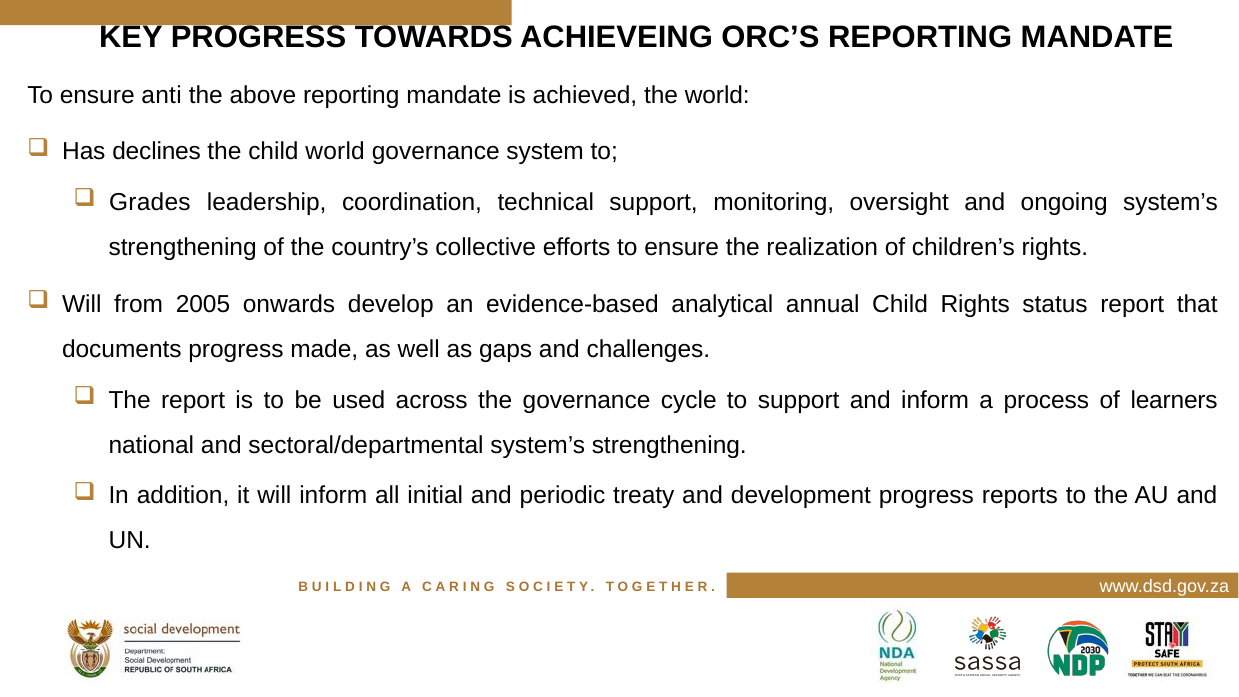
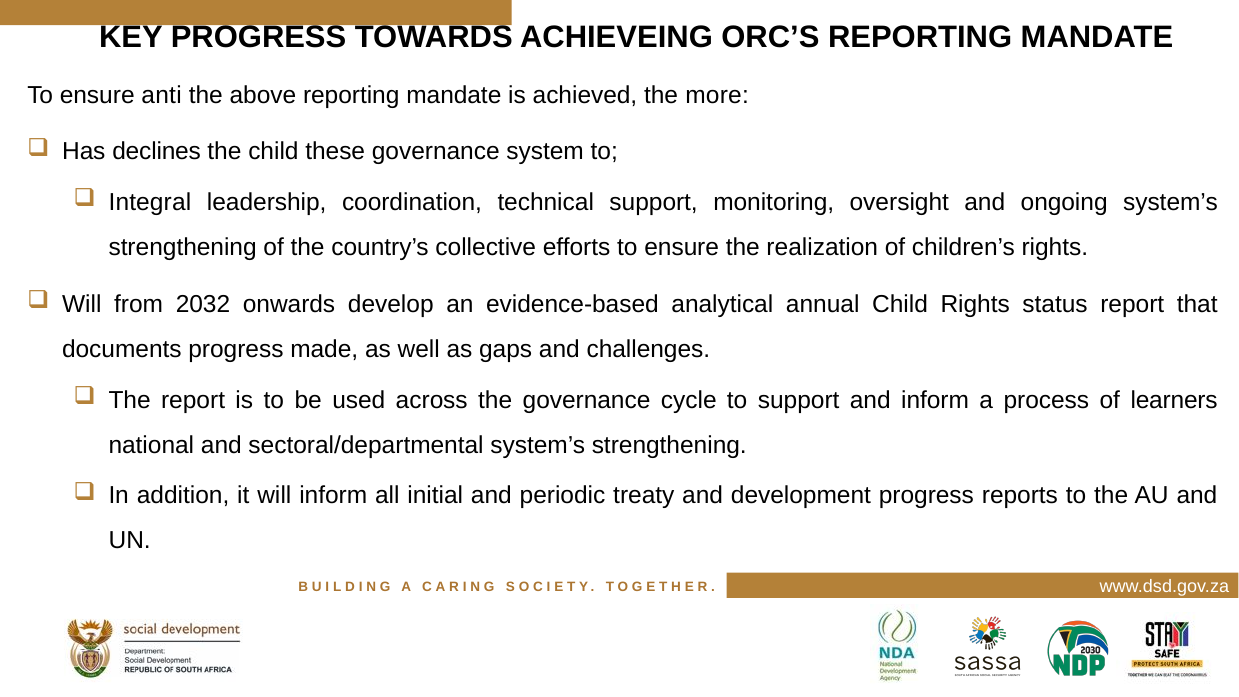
the world: world -> more (717, 95)
child world: world -> these (335, 152)
Grades: Grades -> Integral (150, 203)
2005: 2005 -> 2032 (203, 304)
